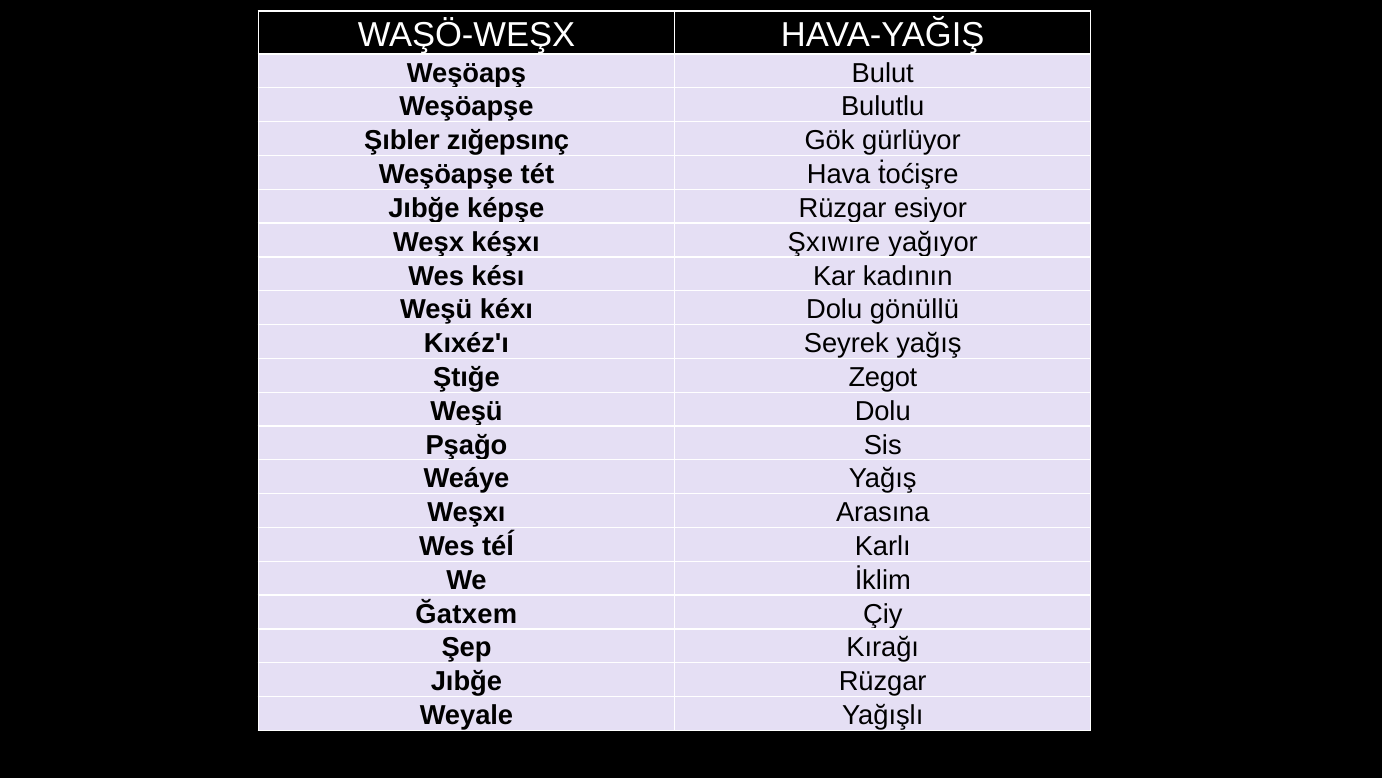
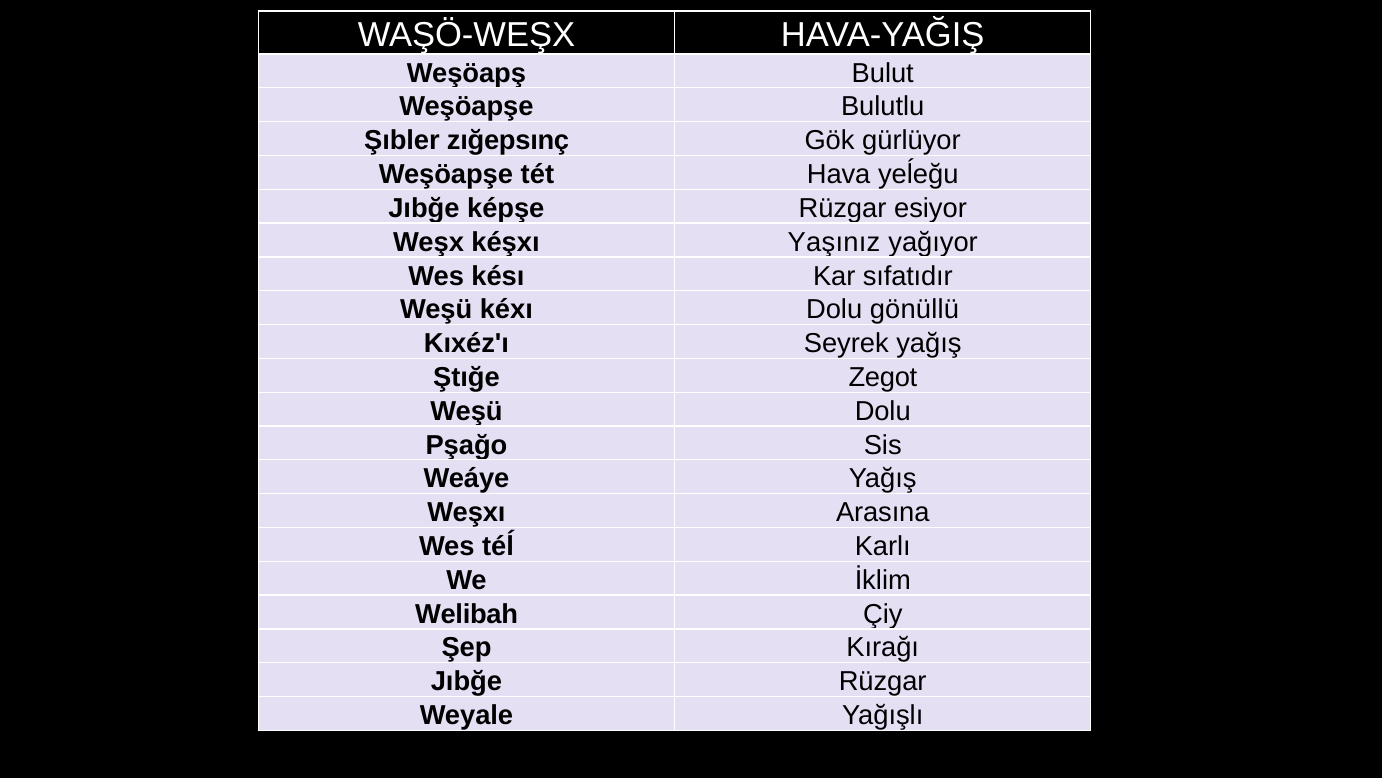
ṫoćişre: ṫoćişre -> yeĺeğu (918, 174)
Şxıwıre: Şxıwıre -> Yaşınız (834, 242)
kadının: kadının -> sıfatıdır (908, 276)
Ğatxem: Ğatxem -> Welibah (467, 614)
